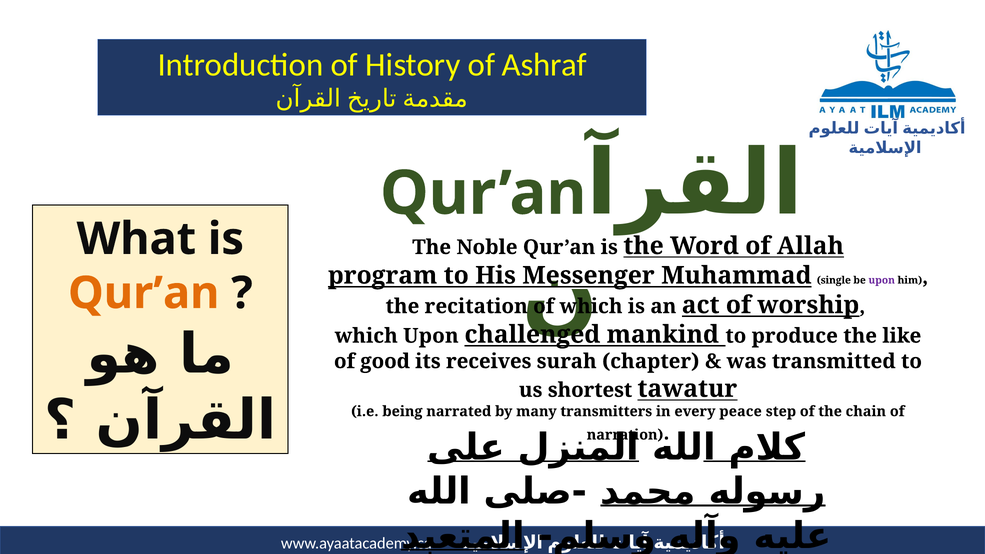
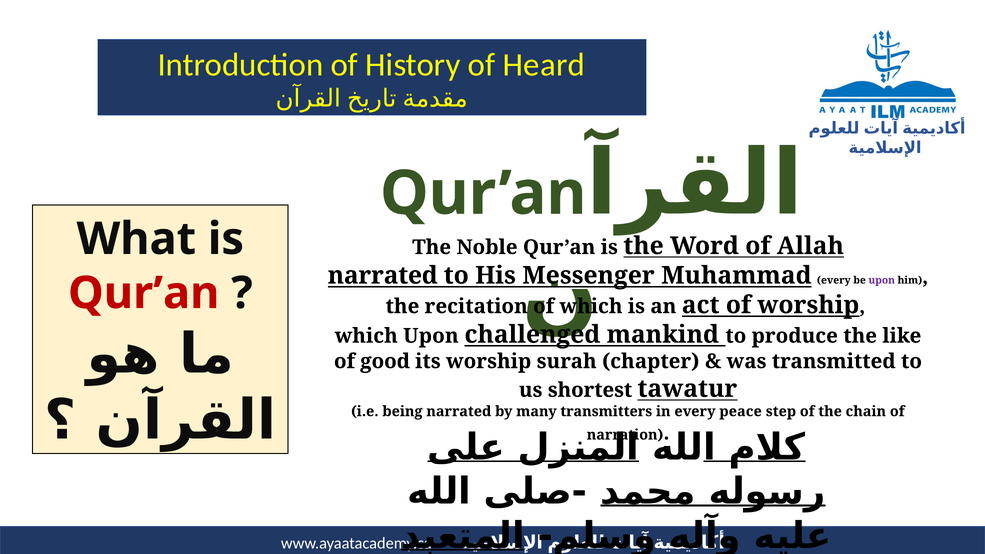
Ashraf: Ashraf -> Heard (544, 65)
program: program -> narrated (383, 276)
Muhammad single: single -> every (834, 280)
Qur’an colour: orange -> red (144, 293)
its receives: receives -> worship (489, 361)
